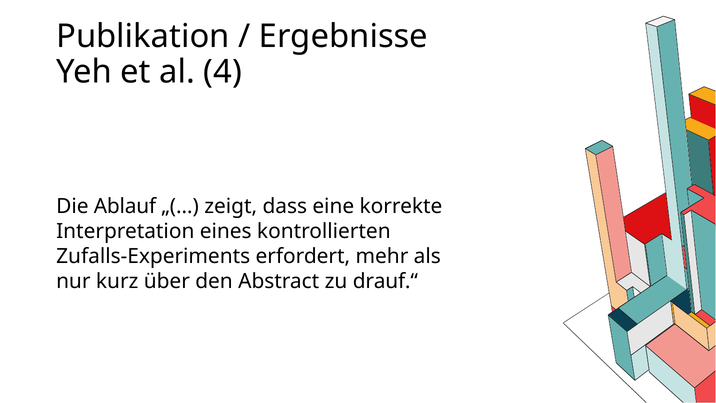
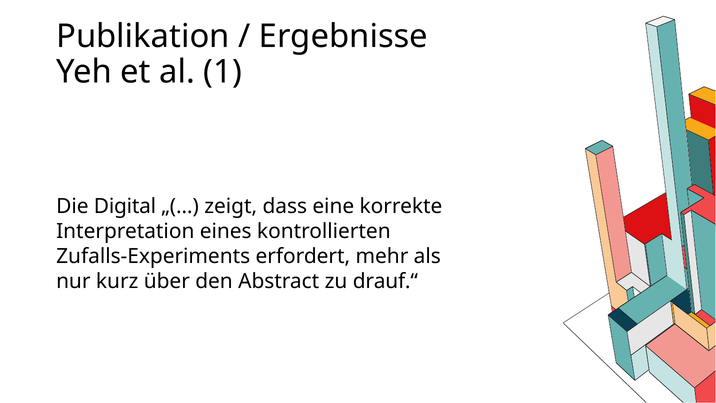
4: 4 -> 1 (223, 72)
Ablauf: Ablauf -> Digital (125, 206)
